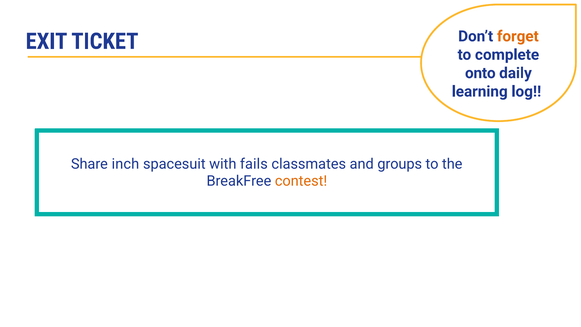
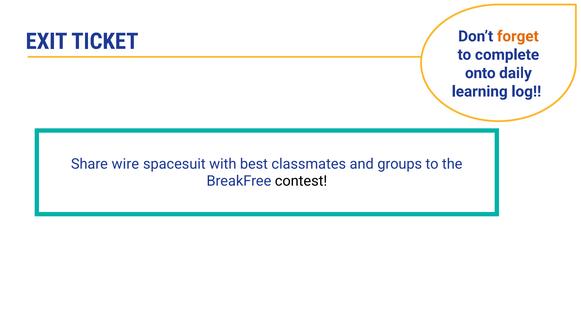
inch: inch -> wire (125, 164)
fails: fails -> best (254, 164)
contest colour: orange -> black (301, 181)
